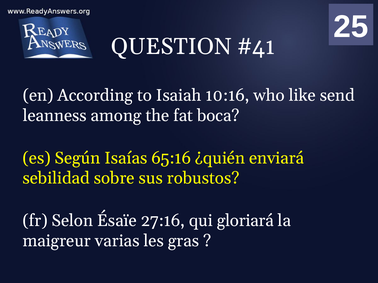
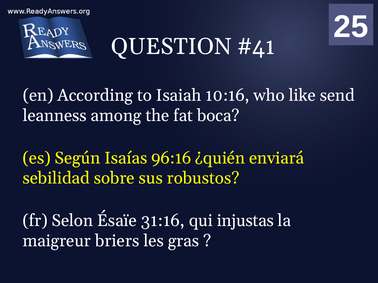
65:16: 65:16 -> 96:16 (171, 158)
27:16: 27:16 -> 31:16 (163, 221)
gloriará: gloriará -> injustas (245, 221)
varias: varias -> briers (117, 241)
